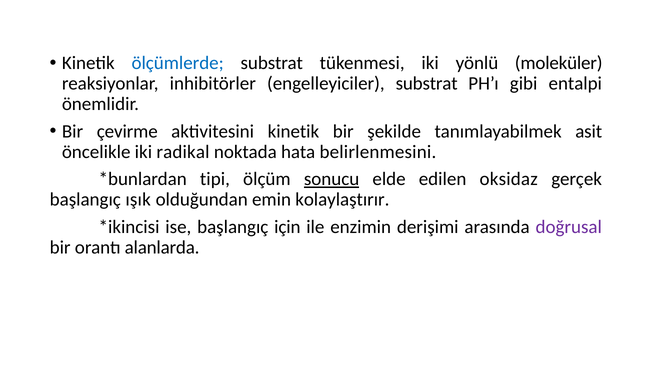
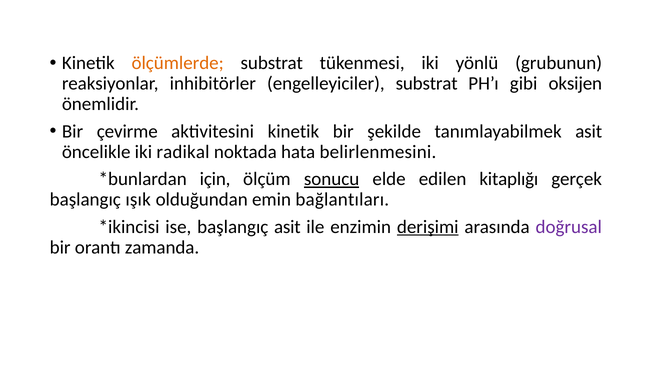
ölçümlerde colour: blue -> orange (178, 63)
moleküler: moleküler -> grubunun (559, 63)
entalpi: entalpi -> oksijen (575, 84)
tipi: tipi -> için (215, 180)
oksidaz: oksidaz -> kitaplığı (509, 180)
kolaylaştırır: kolaylaştırır -> bağlantıları (342, 200)
başlangıç için: için -> asit (287, 227)
derişimi underline: none -> present (428, 227)
alanlarda: alanlarda -> zamanda (162, 248)
